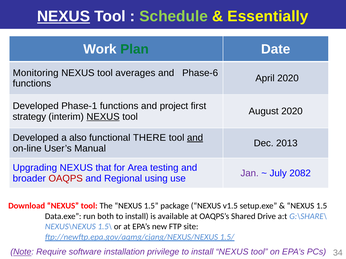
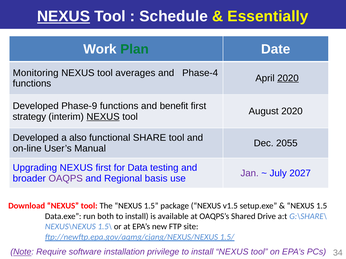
Schedule colour: light green -> white (174, 16)
Phase-6: Phase-6 -> Phase-4 (200, 73)
2020 underline: none -> present (288, 78)
Phase-1: Phase-1 -> Phase-9 (79, 106)
project: project -> benefit (174, 106)
THERE: THERE -> SHARE (150, 138)
and underline: present -> none (195, 138)
2013: 2013 -> 2055 (287, 143)
NEXUS that: that -> first (103, 168)
Area: Area -> Data (138, 168)
2082: 2082 -> 2027 (300, 173)
OAQPS colour: red -> purple (66, 179)
using: using -> basis (156, 179)
